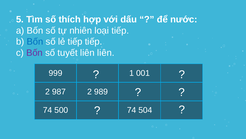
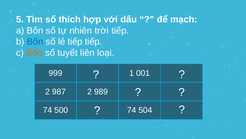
nước: nước -> mạch (184, 19)
loại: loại -> trời (102, 31)
Bốn colour: purple -> orange (34, 53)
liên liên: liên -> loại (106, 53)
